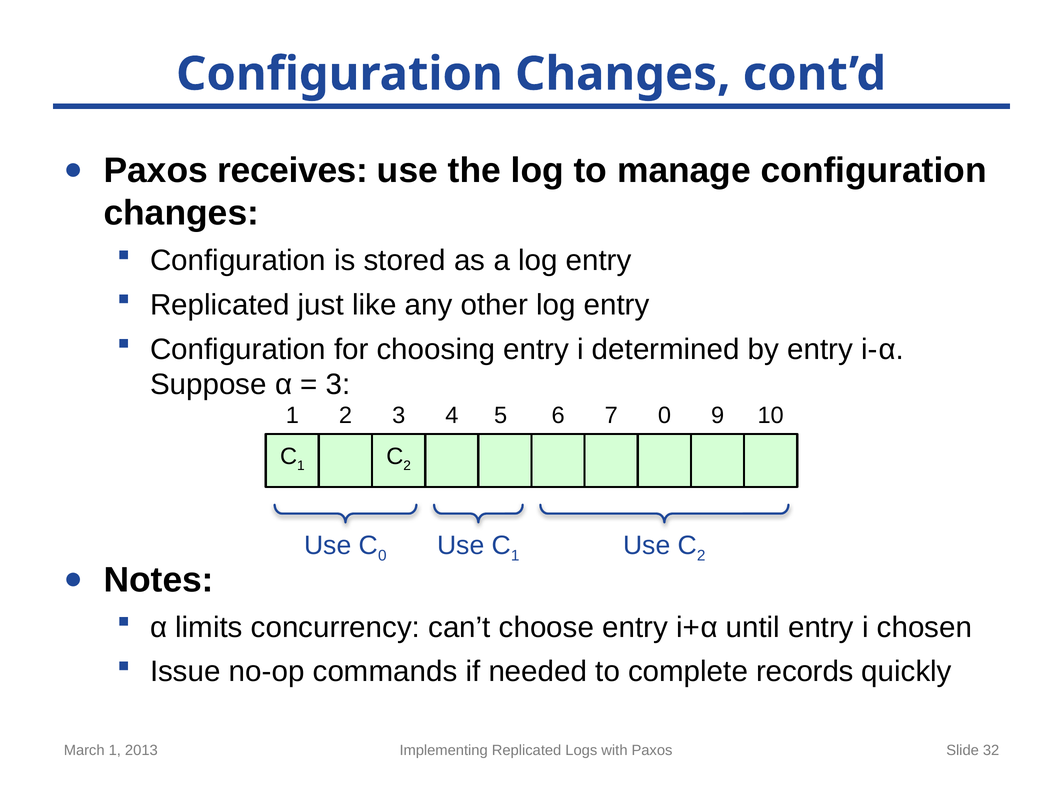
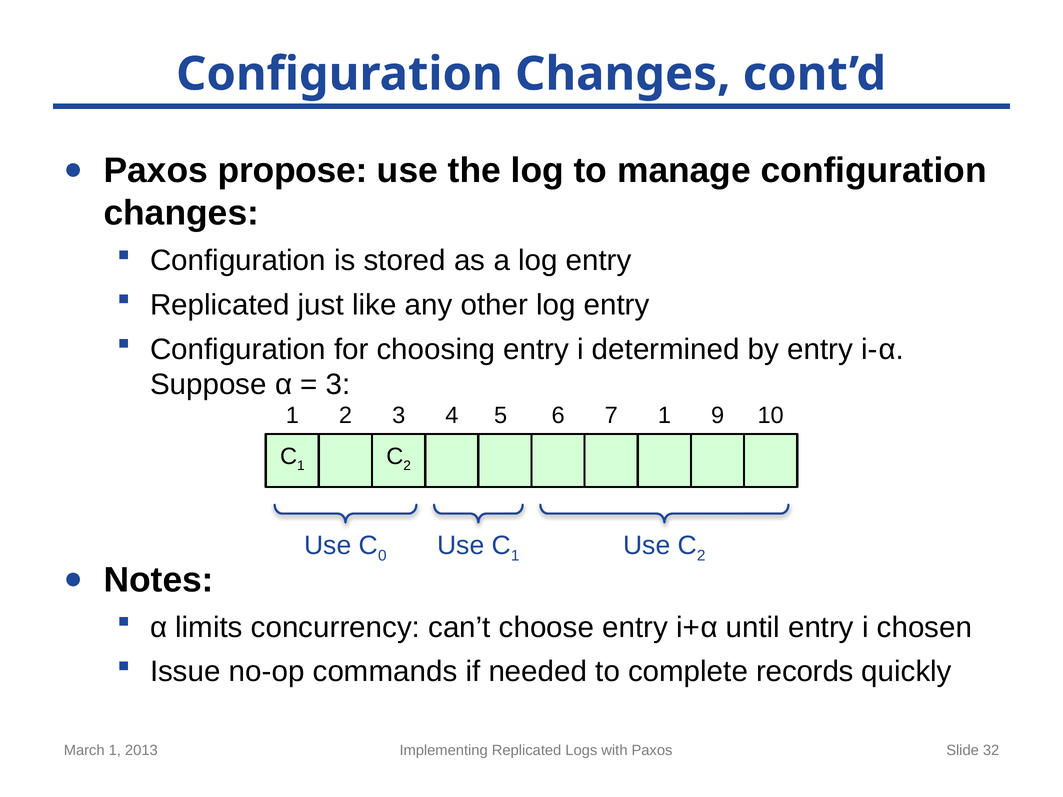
receives: receives -> propose (293, 171)
7 0: 0 -> 1 (664, 416)
